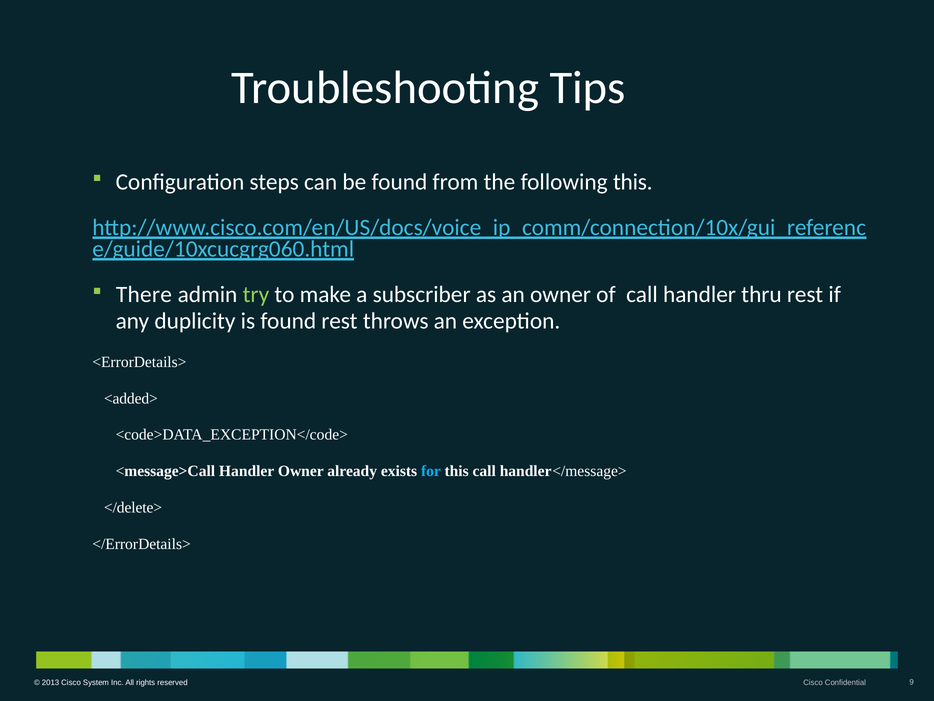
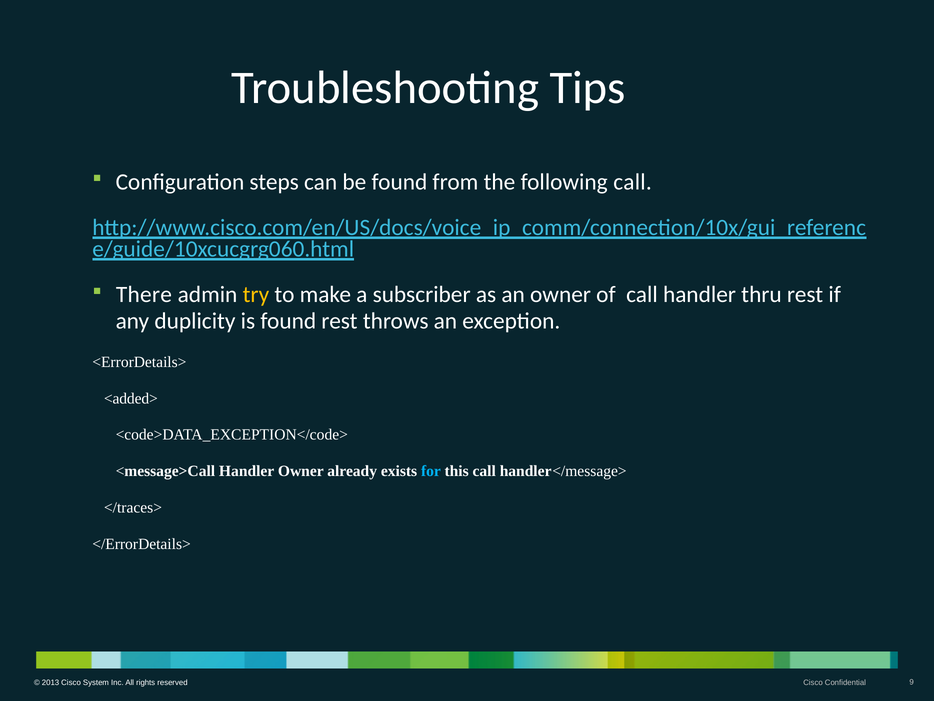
following this: this -> call (633, 182)
try colour: light green -> yellow (256, 294)
</delete>: </delete> -> </traces> (133, 507)
